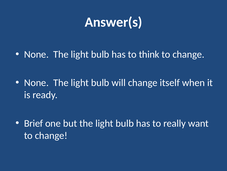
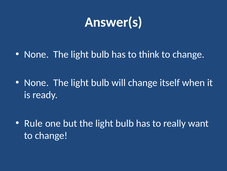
Brief: Brief -> Rule (33, 123)
